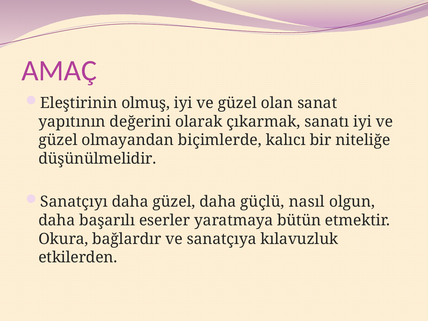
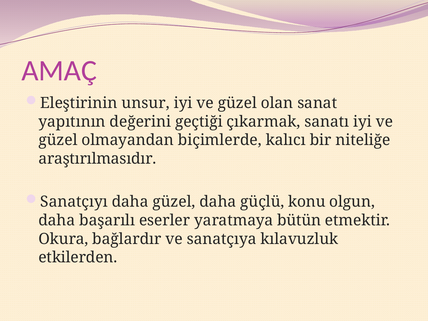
olmuş: olmuş -> unsur (146, 103)
olarak: olarak -> geçtiği (199, 122)
düşünülmelidir: düşünülmelidir -> araştırılmasıdır (97, 159)
nasıl: nasıl -> konu (307, 202)
